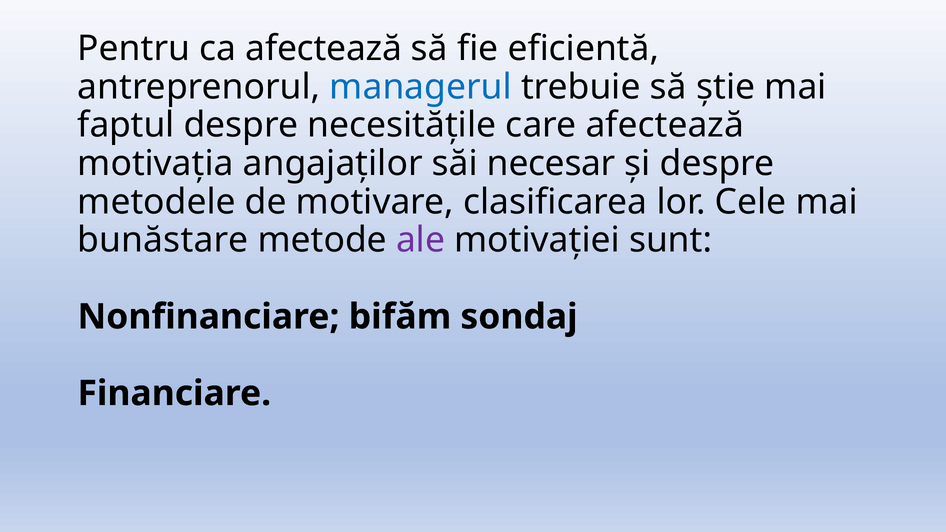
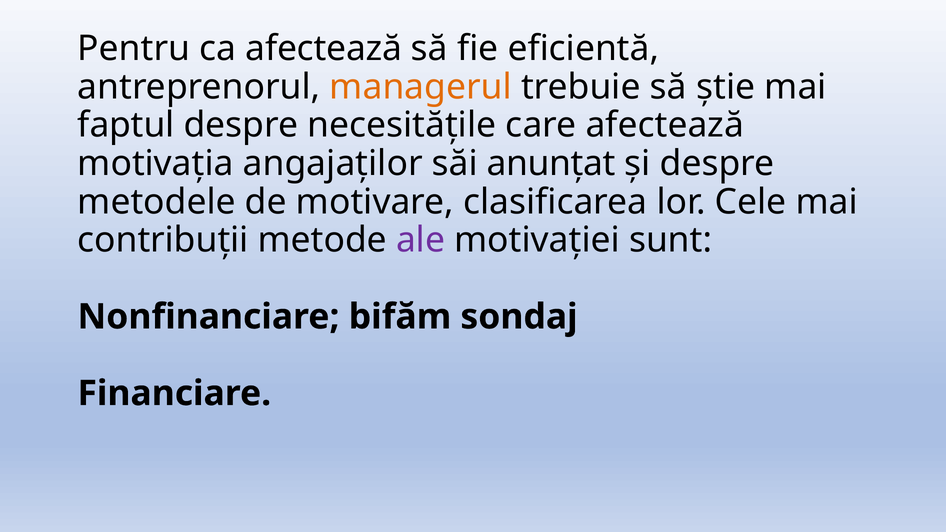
managerul colour: blue -> orange (421, 87)
necesar: necesar -> anunţat (551, 164)
bunăstare: bunăstare -> contribuţii (163, 240)
